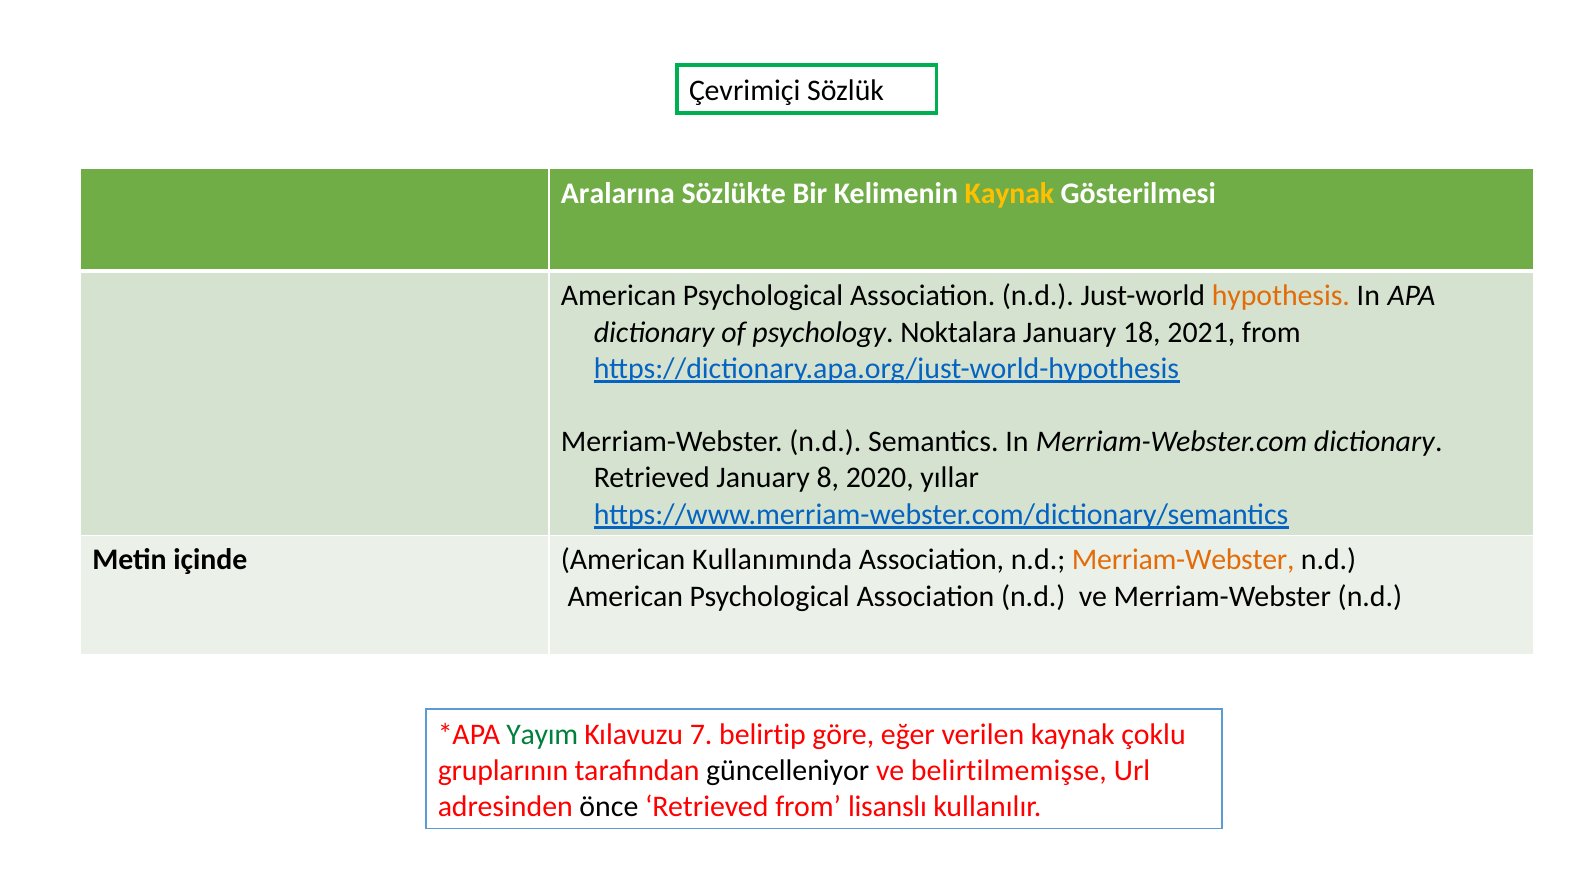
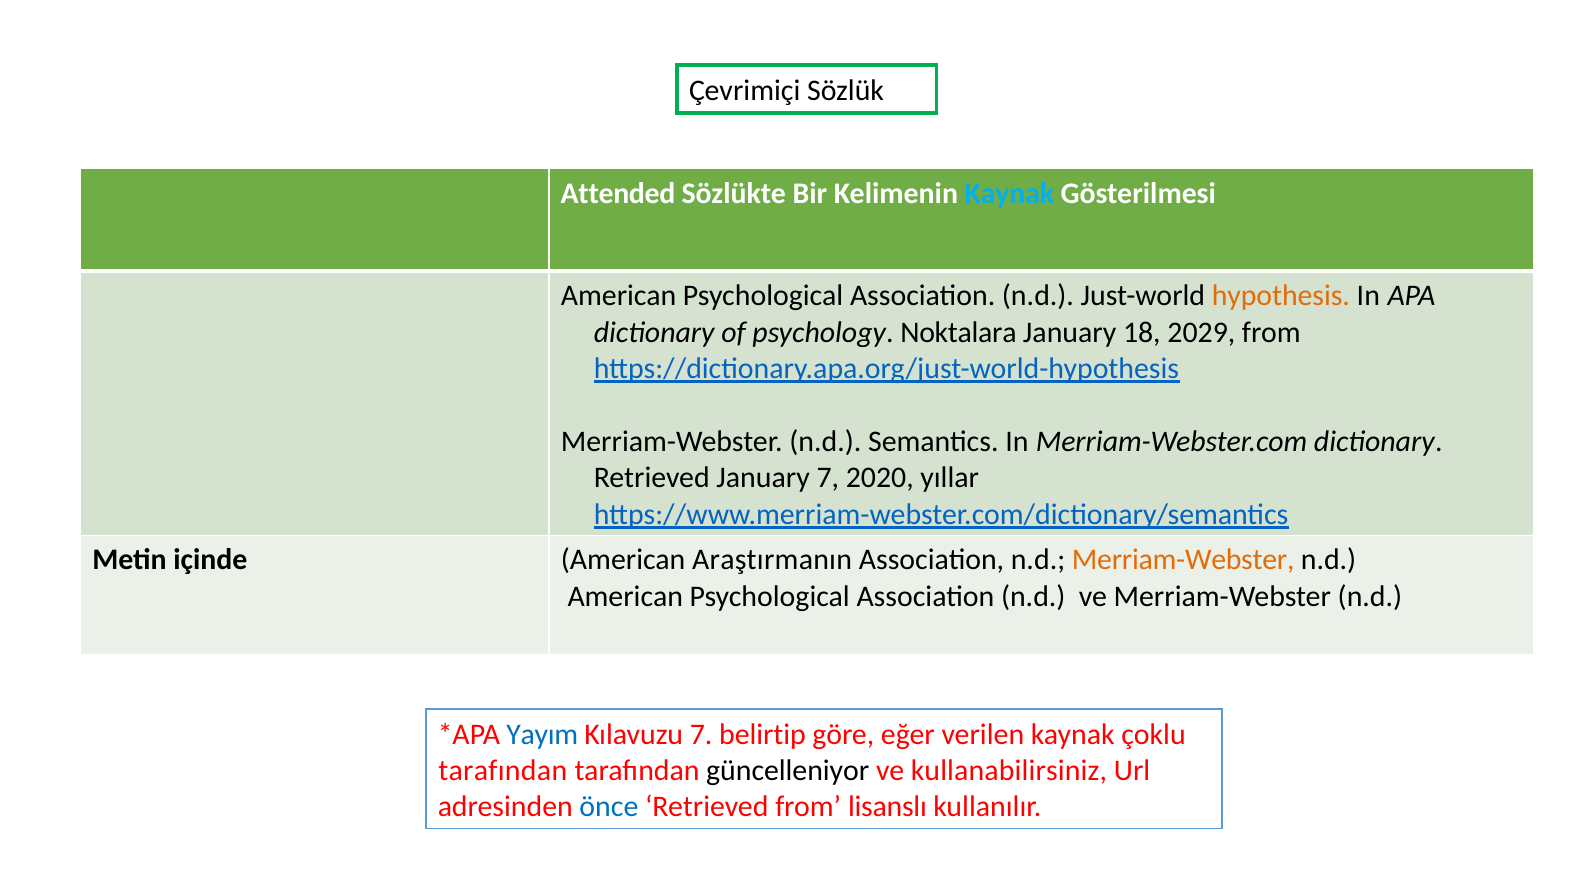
Aralarına: Aralarına -> Attended (618, 193)
Kaynak colour: yellow -> light blue (1009, 193)
2021: 2021 -> 2029 (1201, 332)
January 8: 8 -> 7 (828, 478)
Kullanımında: Kullanımında -> Araştırmanın (772, 560)
Yayım colour: green -> blue (542, 735)
gruplarının: gruplarının -> tarafından (503, 770)
belirtilmemişse: belirtilmemişse -> kullanabilirsiniz (1009, 770)
önce colour: black -> blue (609, 806)
